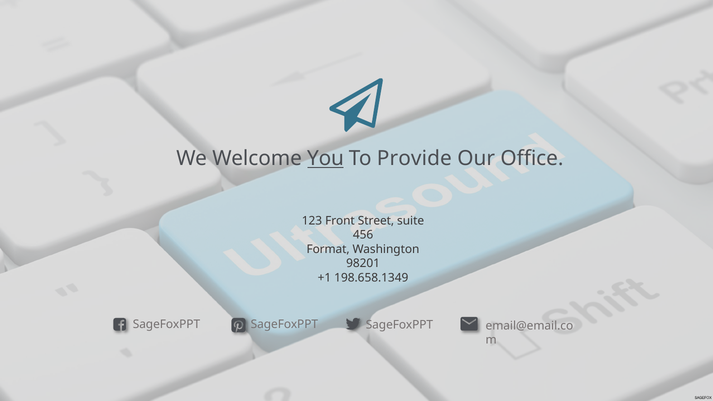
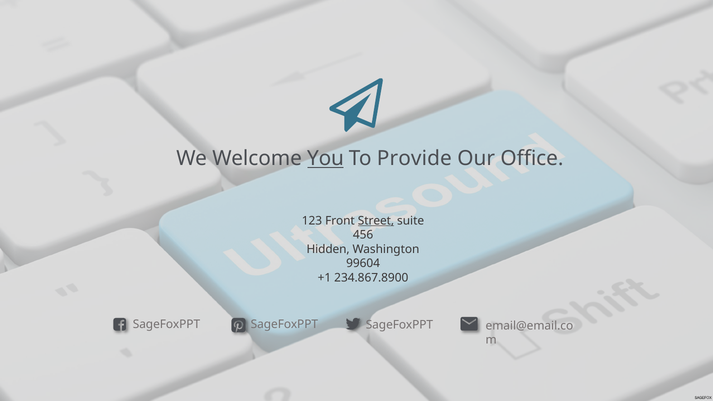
Street underline: none -> present (376, 221)
Format: Format -> Hidden (328, 249)
98201: 98201 -> 99604 (363, 264)
198.658.1349: 198.658.1349 -> 234.867.8900 (371, 278)
